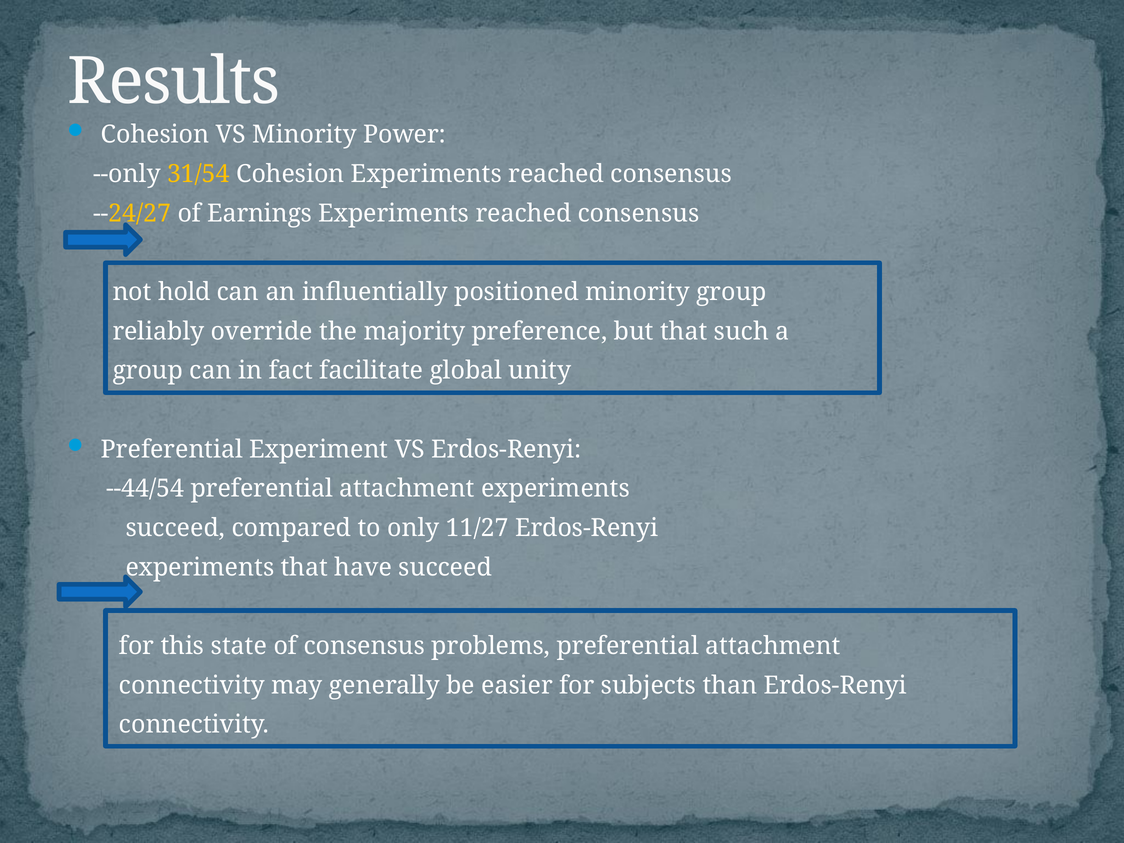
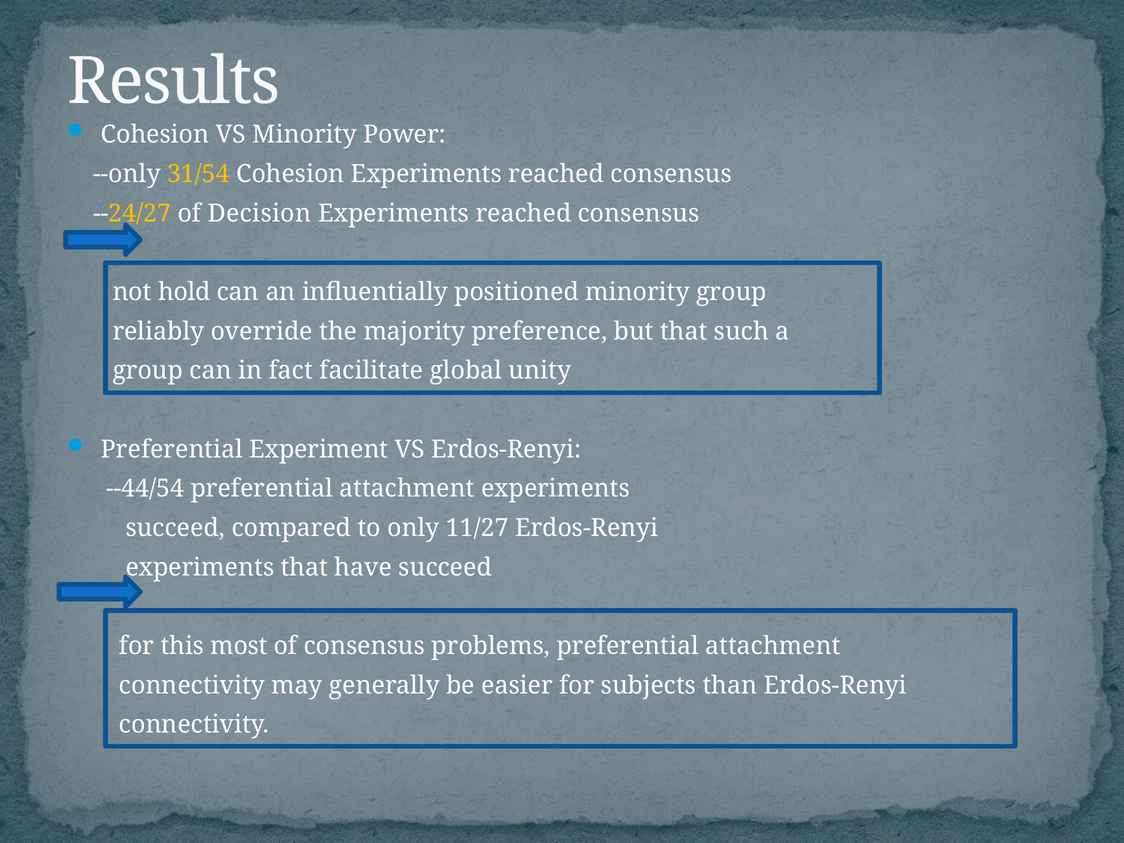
Earnings: Earnings -> Decision (259, 213)
state: state -> most (239, 646)
